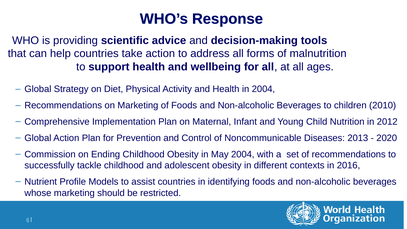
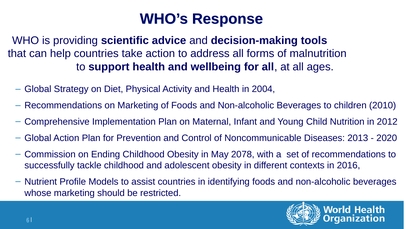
May 2004: 2004 -> 2078 (243, 154)
